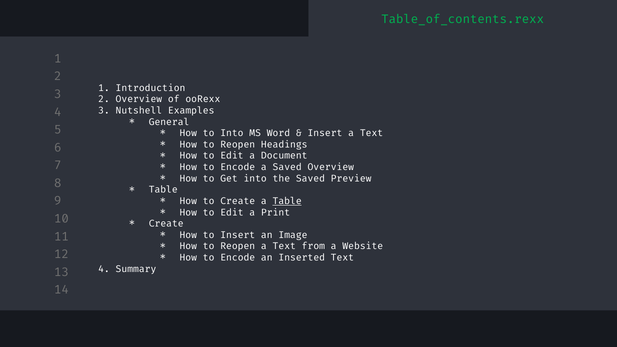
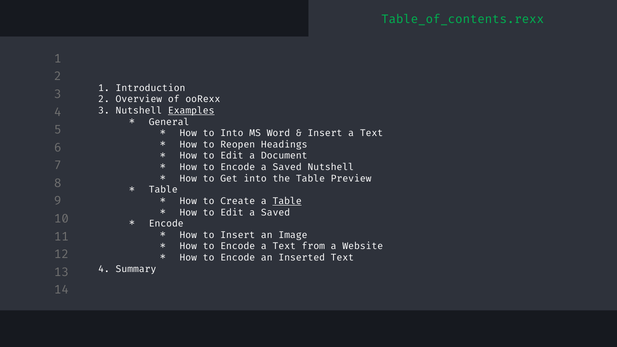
Examples underline: none -> present (191, 111)
Saved Overview: Overview -> Nutshell (331, 167)
the Saved: Saved -> Table (310, 179)
Edit a Print: Print -> Saved (276, 212)
Create: Create -> Encode (166, 224)
Reopen: Reopen -> Encode (238, 246)
